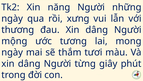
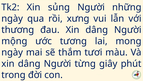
năng: năng -> sủng (59, 7)
